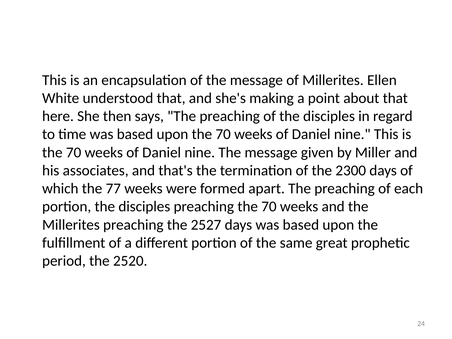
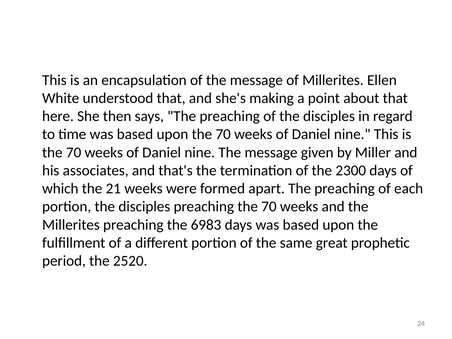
77: 77 -> 21 (113, 189)
2527: 2527 -> 6983 (206, 225)
